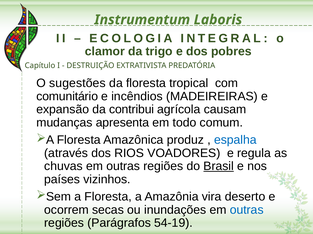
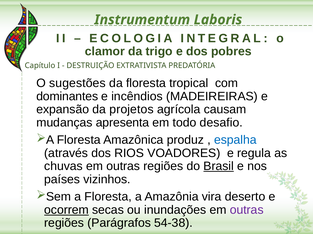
comunitário: comunitário -> dominantes (67, 97)
contribui: contribui -> projetos (132, 110)
comum: comum -> desafio (221, 123)
ocorrem underline: none -> present (66, 211)
outras colour: blue -> purple (247, 211)
54-19: 54-19 -> 54-38 (173, 224)
